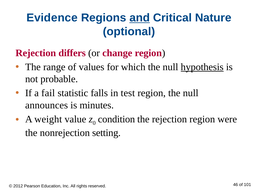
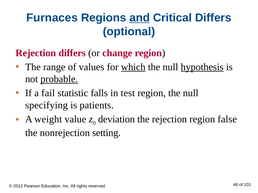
Evidence: Evidence -> Furnaces (52, 18)
Critical Nature: Nature -> Differs (213, 18)
which underline: none -> present (133, 67)
probable underline: none -> present (59, 79)
announces: announces -> specifying (47, 105)
minutes: minutes -> patients (97, 105)
condition: condition -> deviation (116, 119)
were: were -> false (227, 119)
